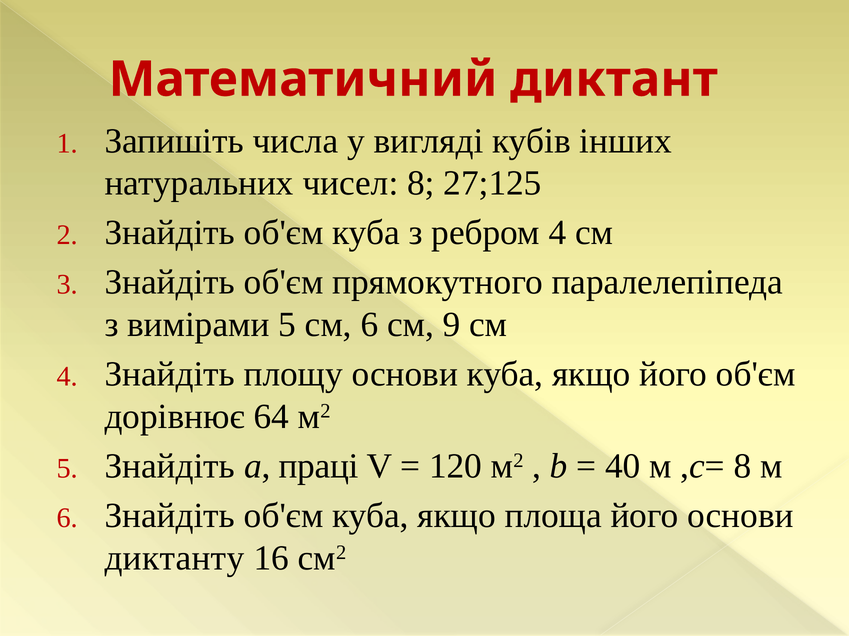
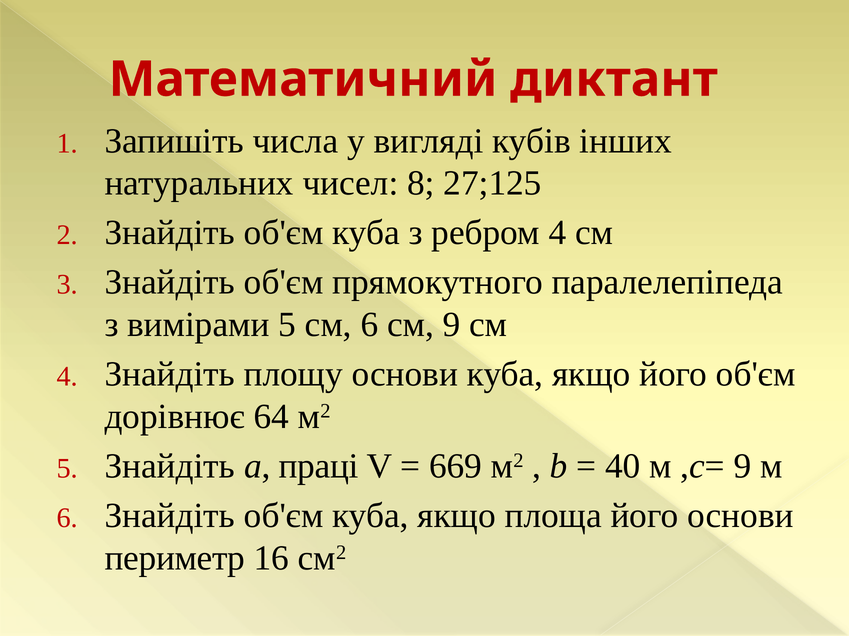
120: 120 -> 669 (456, 467)
,c= 8: 8 -> 9 (742, 467)
диктанту: диктанту -> периметр (175, 559)
